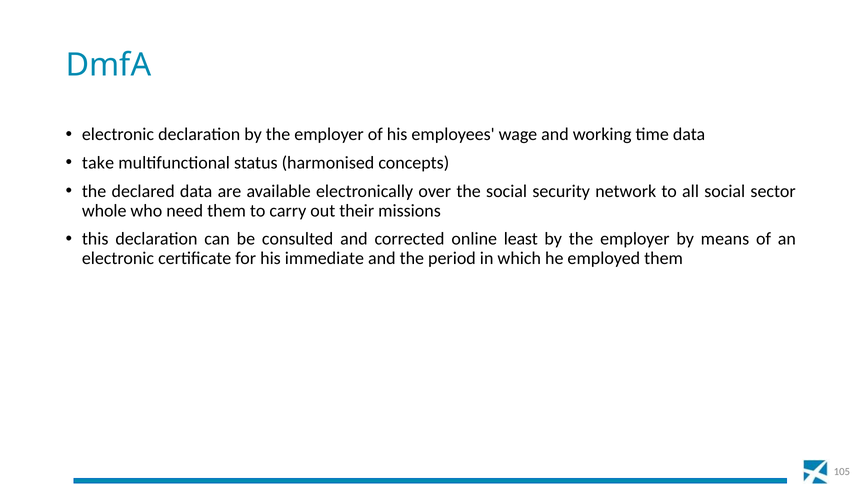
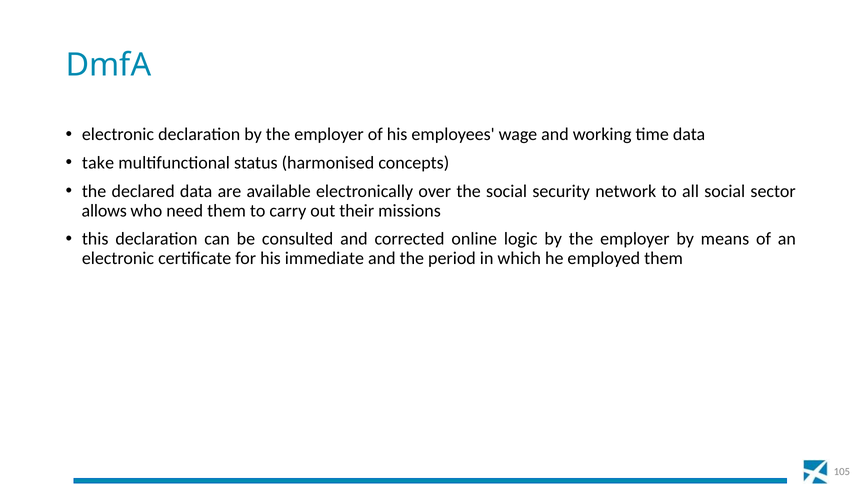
whole: whole -> allows (104, 211)
least: least -> logic (521, 239)
